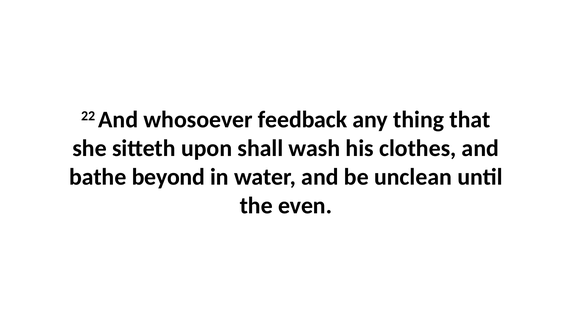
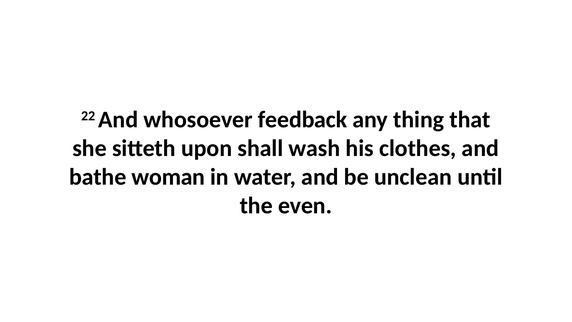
beyond: beyond -> woman (168, 177)
